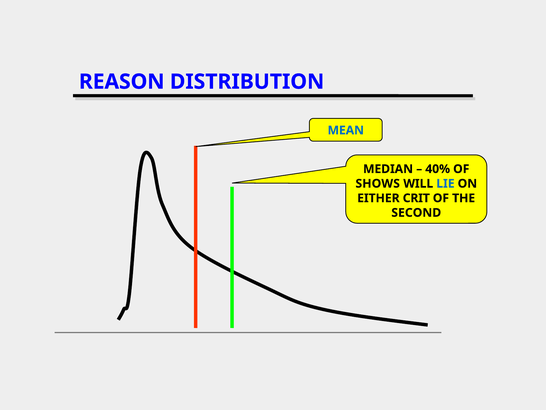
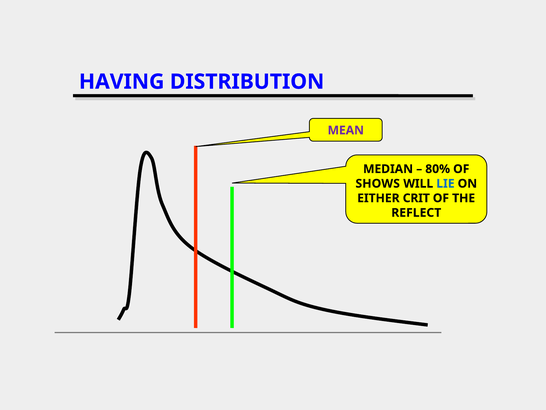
REASON: REASON -> HAVING (122, 82)
MEAN colour: blue -> purple (346, 130)
40%: 40% -> 80% (438, 169)
SECOND: SECOND -> REFLECT (416, 212)
